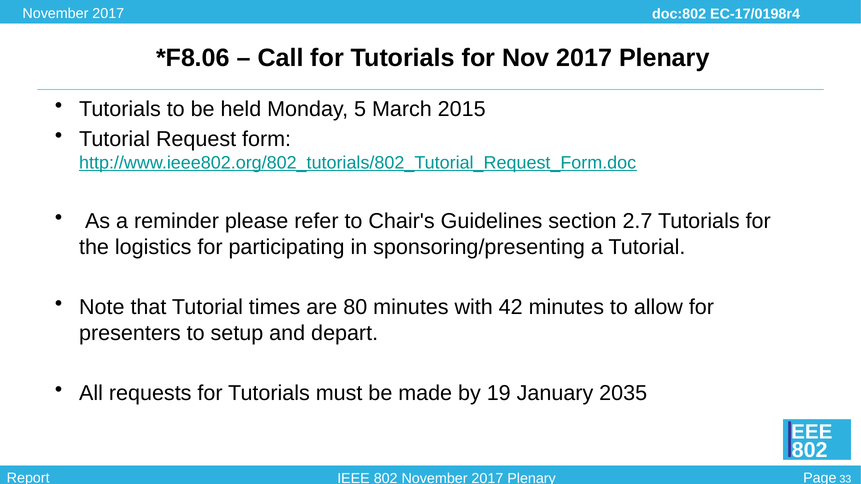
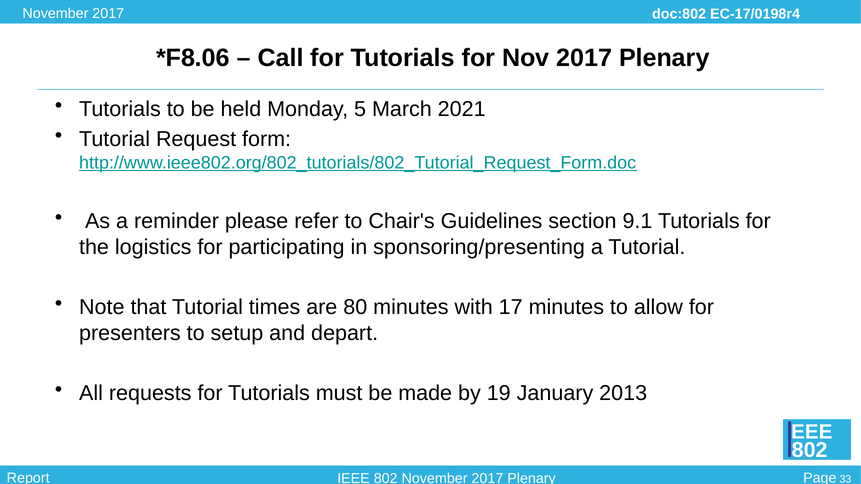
2015: 2015 -> 2021 (462, 109)
2.7: 2.7 -> 9.1 (637, 221)
42: 42 -> 17 (511, 307)
2035: 2035 -> 2013 (623, 393)
